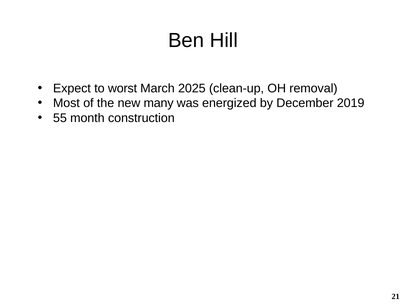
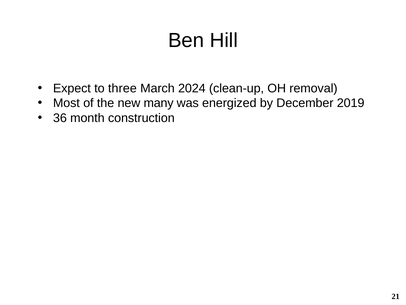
worst: worst -> three (122, 88)
2025: 2025 -> 2024 (192, 88)
55: 55 -> 36 (60, 118)
